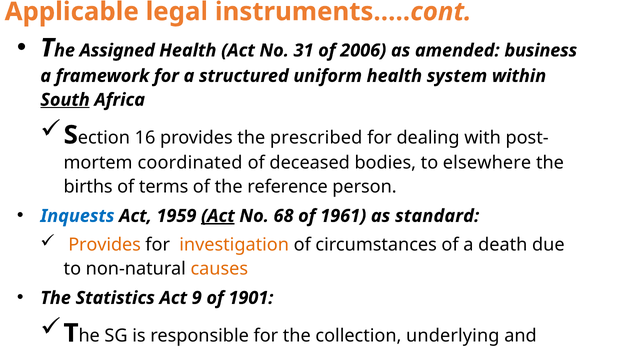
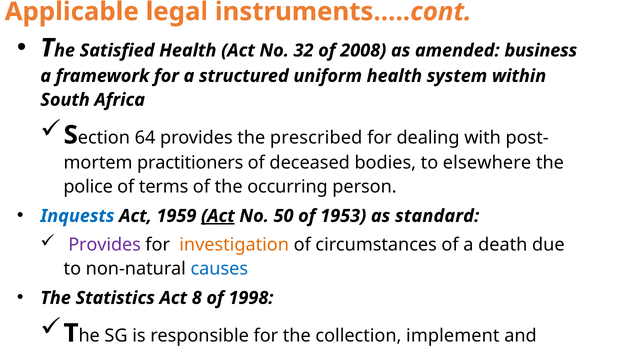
Assigned: Assigned -> Satisfied (117, 51)
31: 31 -> 32 (304, 51)
2006: 2006 -> 2008 (363, 51)
South underline: present -> none (65, 100)
16: 16 -> 64 (145, 138)
coordinated: coordinated -> practitioners (190, 163)
births: births -> police (88, 187)
reference: reference -> occurring (288, 187)
68: 68 -> 50 (284, 216)
1961: 1961 -> 1953 (343, 216)
Provides colour: orange -> purple (105, 245)
causes colour: orange -> blue (219, 269)
9: 9 -> 8 (197, 298)
1901: 1901 -> 1998 (251, 298)
underlying: underlying -> implement (453, 336)
